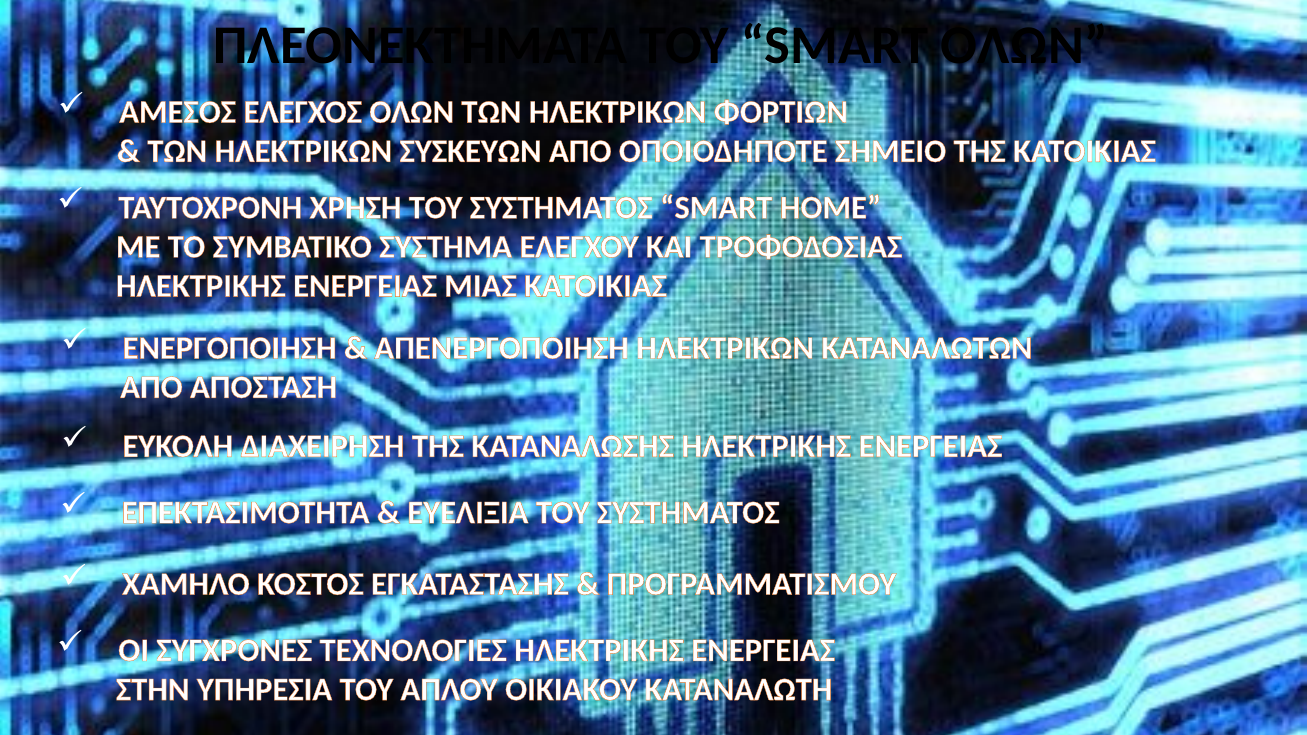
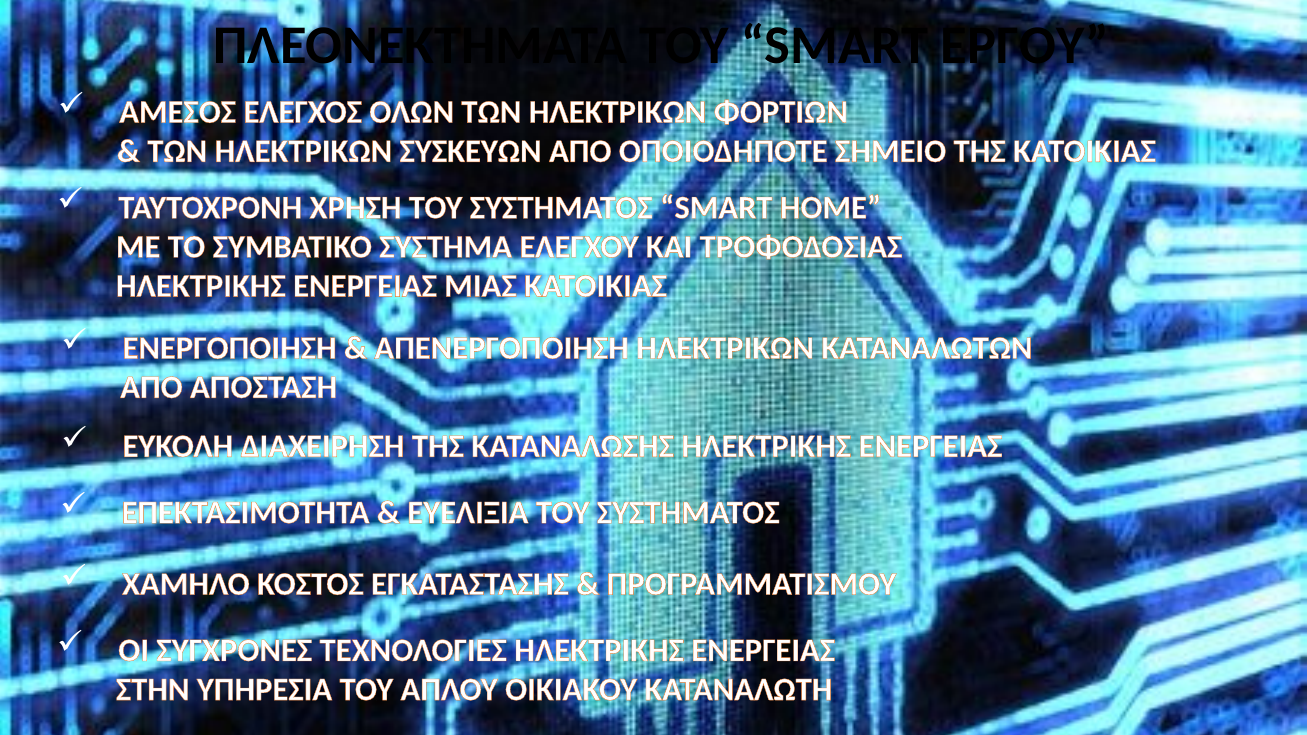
SMART ΟΛΩΝ: ΟΛΩΝ -> ΕΡΓΟΥ (1025, 46)
